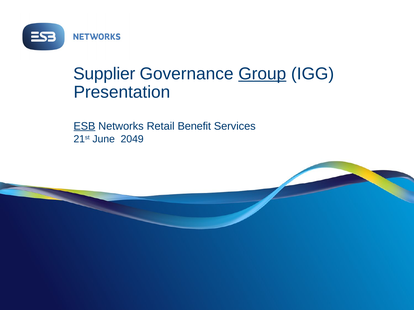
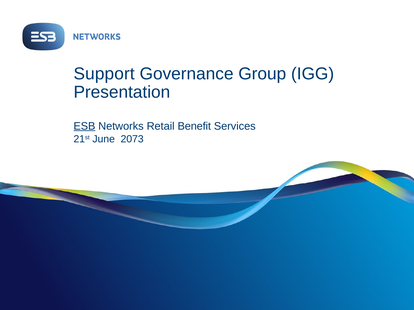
Supplier: Supplier -> Support (104, 74)
Group underline: present -> none (262, 74)
2049: 2049 -> 2073 (132, 139)
